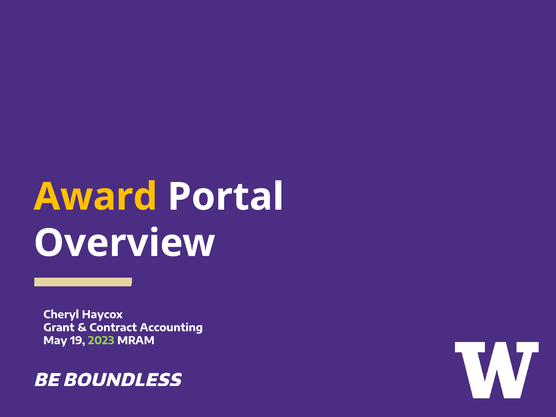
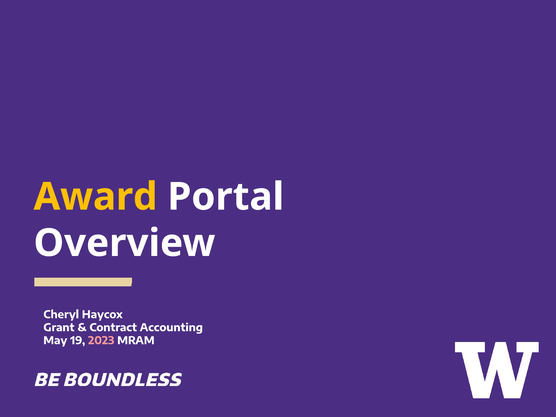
2023 colour: light green -> pink (101, 341)
